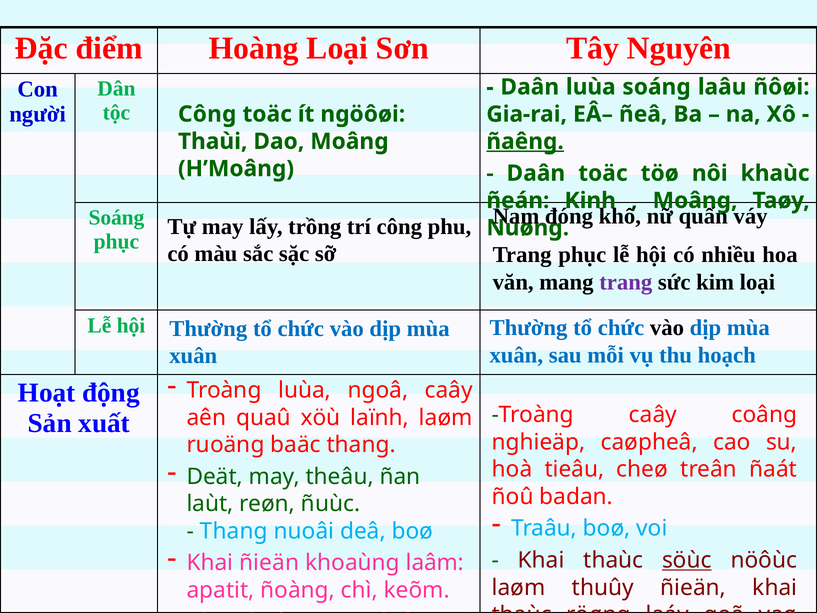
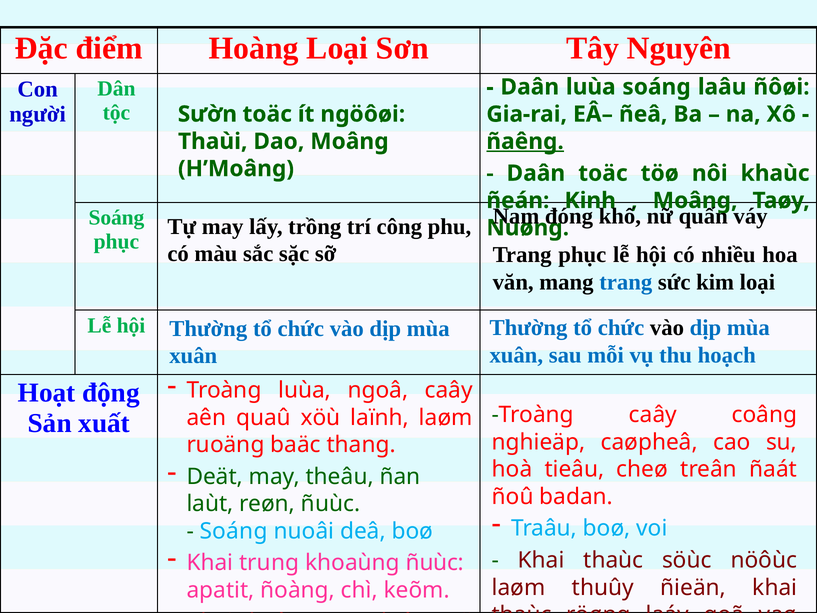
Công: Công -> Sườn (207, 114)
trang colour: purple -> blue (626, 282)
Thang: Thang -> Soáng (234, 531)
Khai ñieän: ñieän -> trung (269, 563)
khoaùng laâm: laâm -> ñuùc (435, 563)
söùc underline: present -> none (687, 560)
